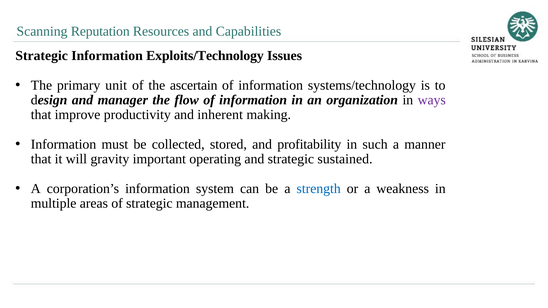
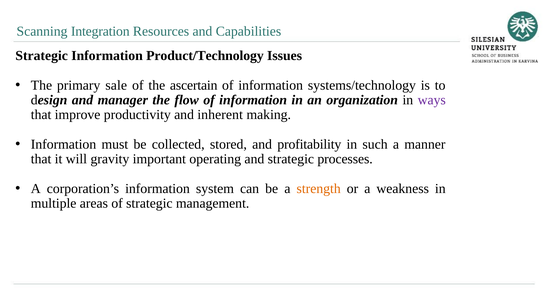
Reputation: Reputation -> Integration (100, 31)
Exploits/Technology: Exploits/Technology -> Product/Technology (205, 56)
unit: unit -> sale (116, 85)
sustained: sustained -> processes (345, 159)
strength colour: blue -> orange (319, 189)
